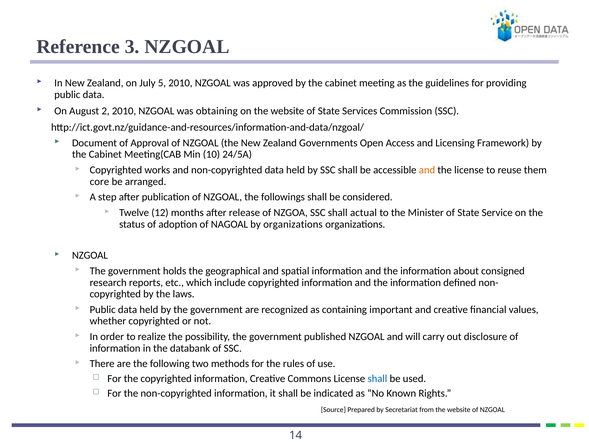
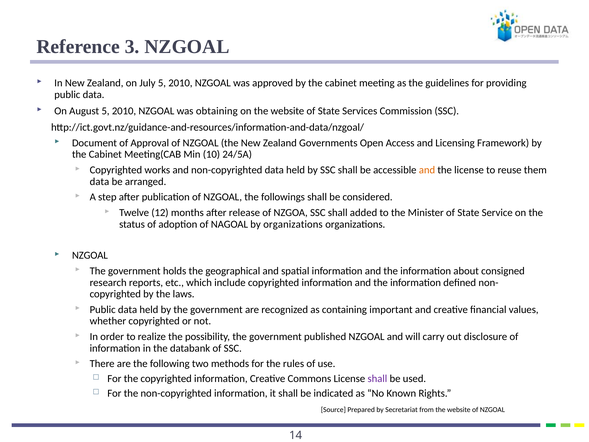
August 2: 2 -> 5 (106, 111)
core: core -> data (99, 181)
actual: actual -> added (364, 213)
shall colour: blue -> purple (377, 378)
